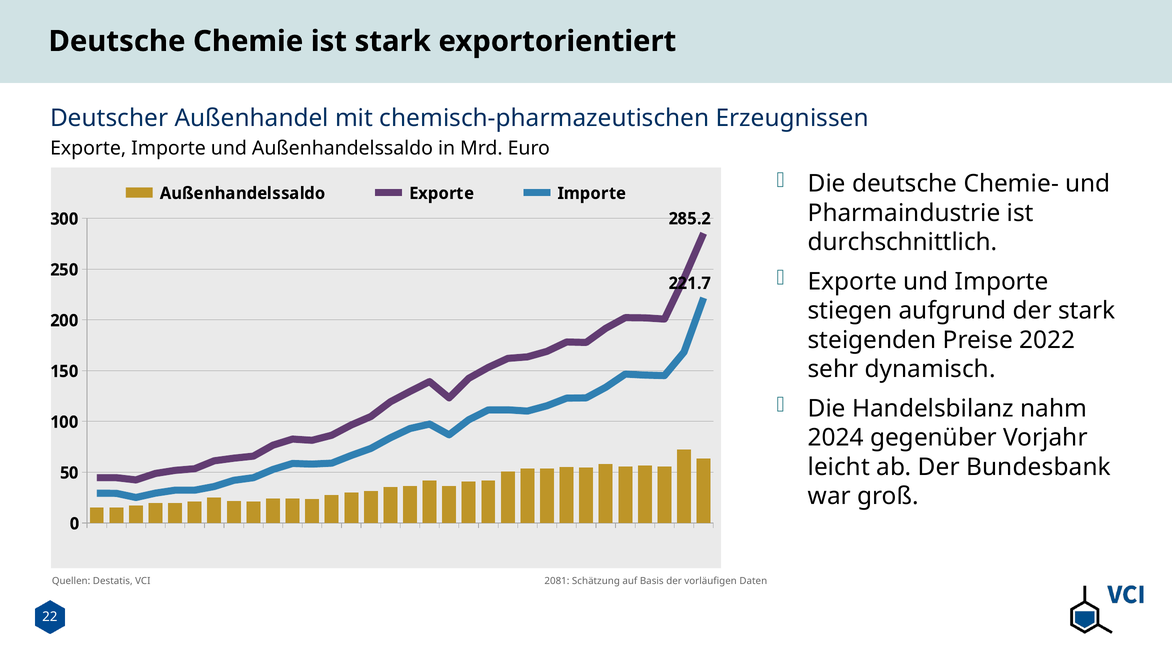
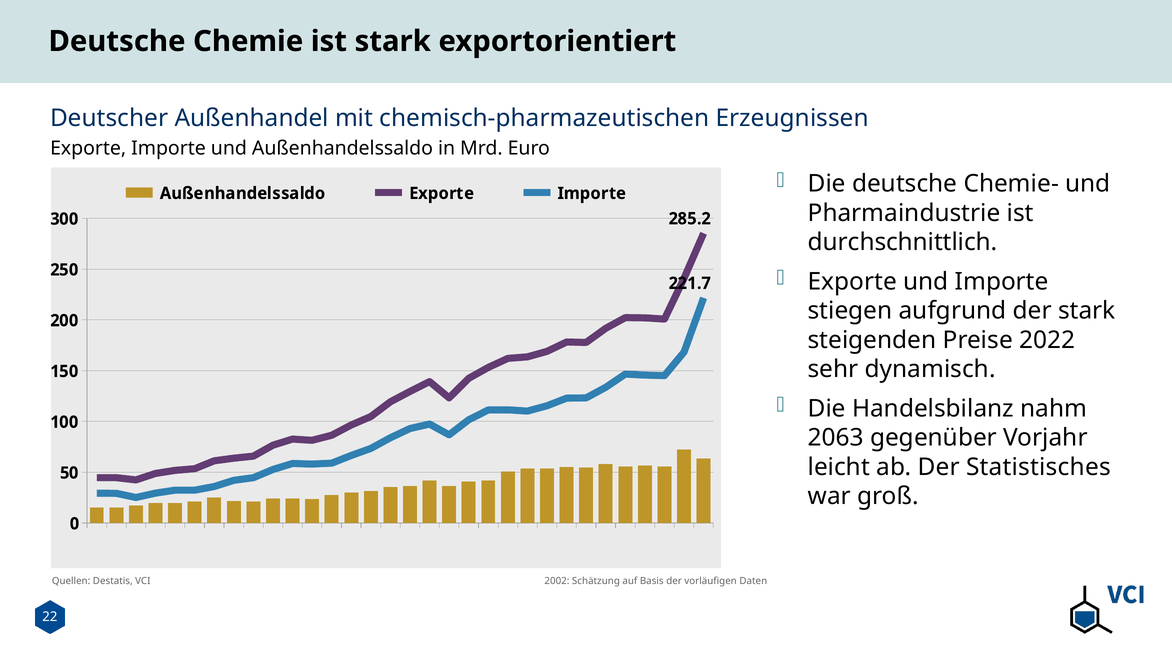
2024: 2024 -> 2063 (836, 438)
Bundesbank: Bundesbank -> Statistisches (1038, 467)
2081: 2081 -> 2002 (557, 581)
